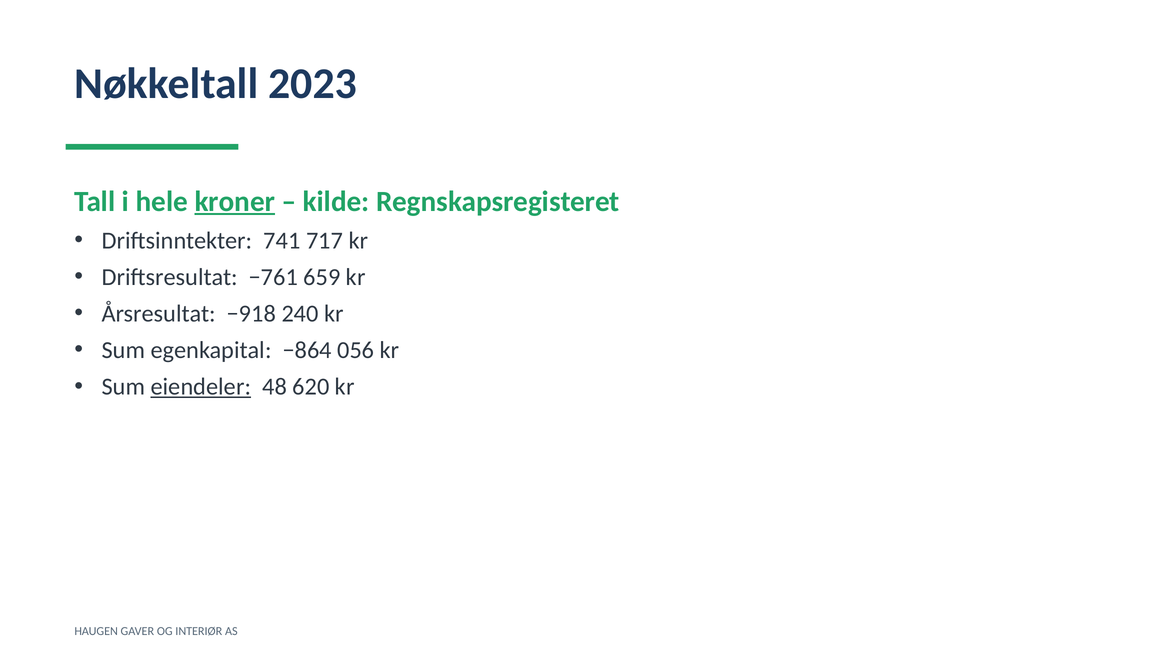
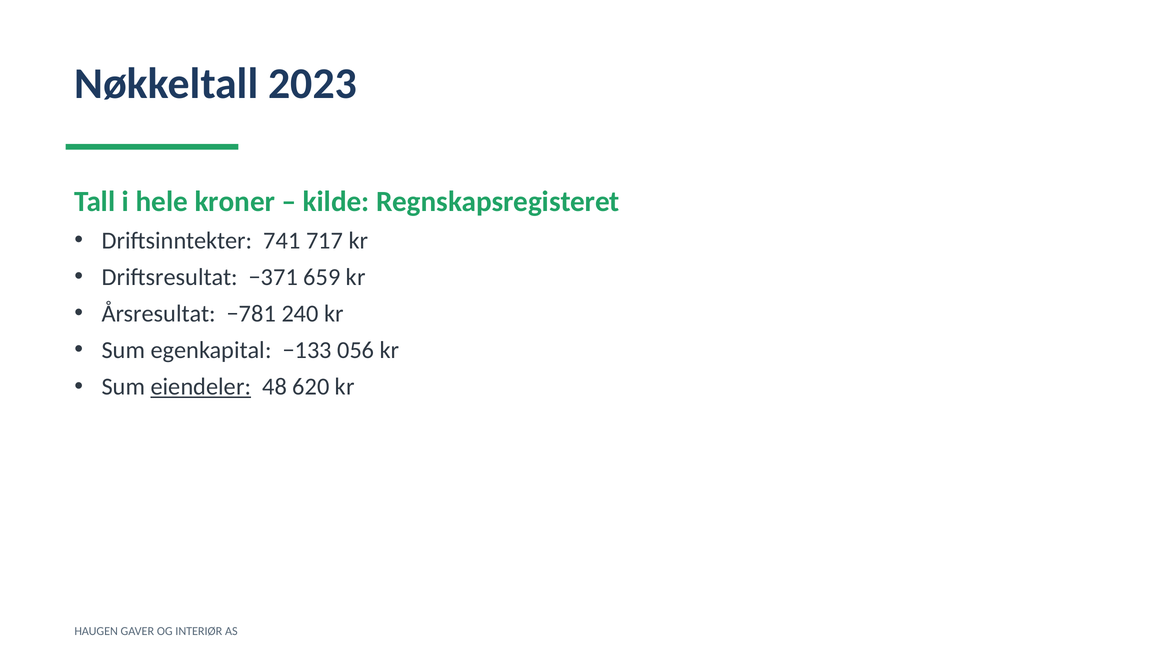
kroner underline: present -> none (235, 201)
−761: −761 -> −371 (273, 277)
−918: −918 -> −781 (251, 313)
−864: −864 -> −133 (307, 350)
